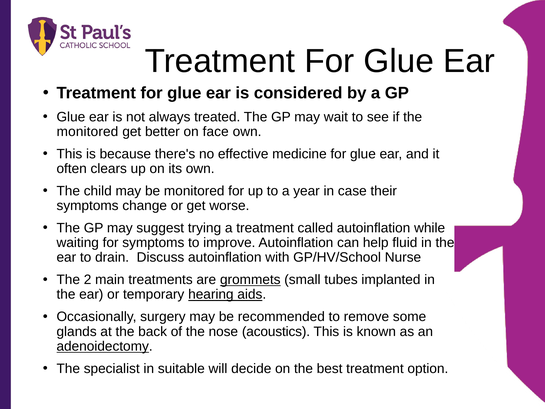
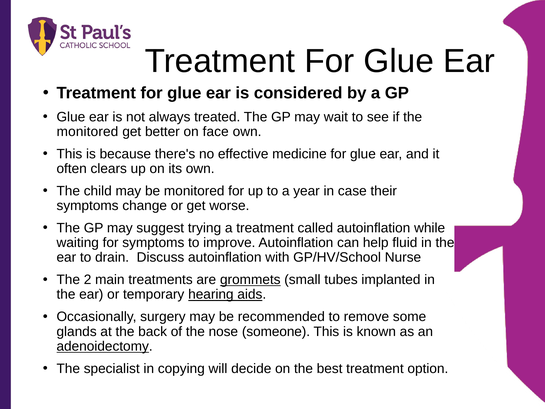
acoustics: acoustics -> someone (276, 331)
suitable: suitable -> copying (181, 368)
